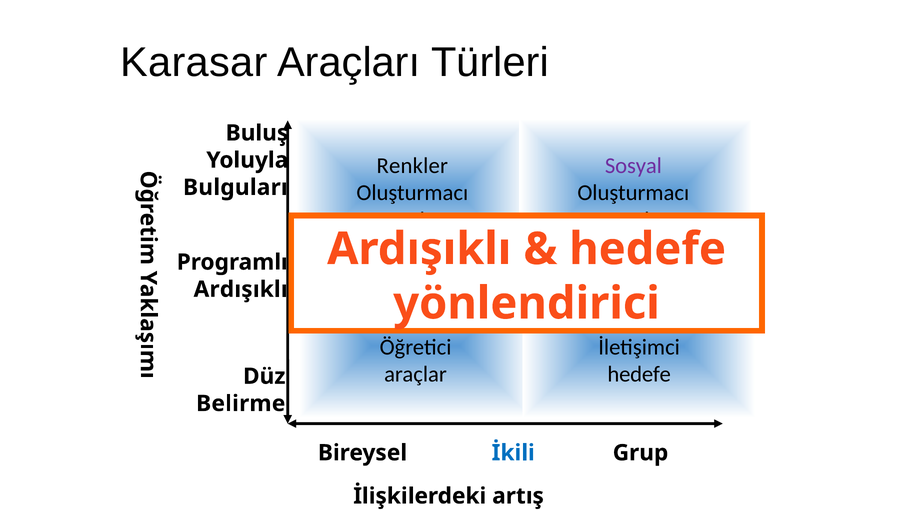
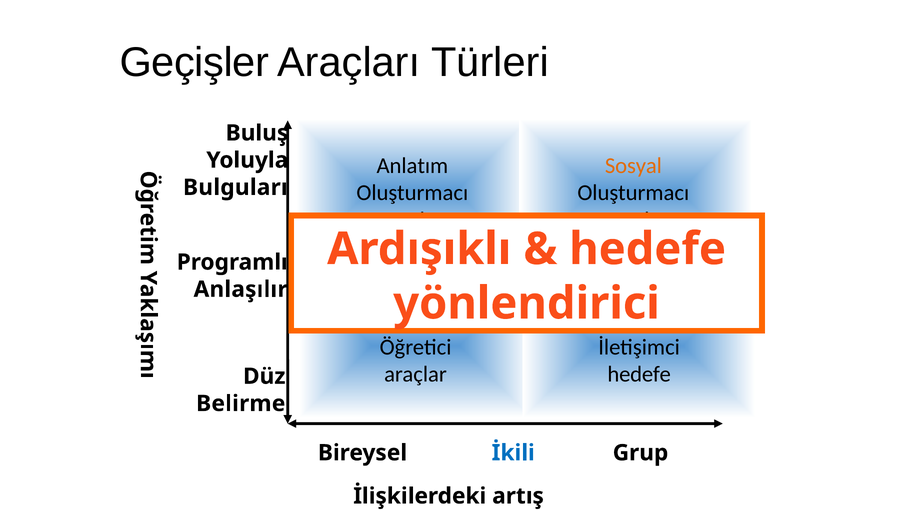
Karasar: Karasar -> Geçişler (194, 63)
Renkler: Renkler -> Anlatım (412, 166)
Sosyal colour: purple -> orange (633, 166)
Ardışıklı: Ardışıklı -> Anlaşılır (241, 289)
